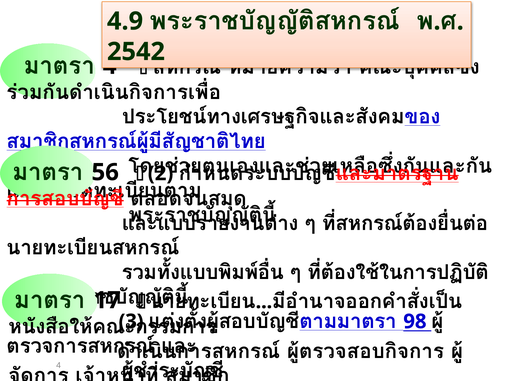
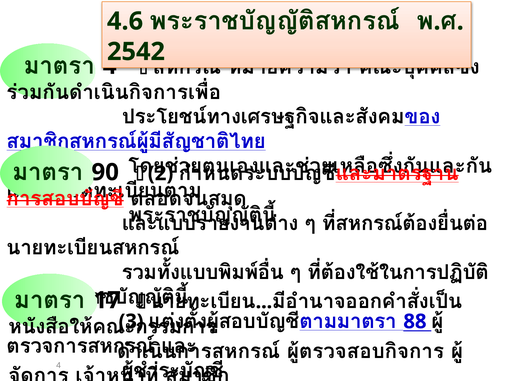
4.9: 4.9 -> 4.6 (125, 21)
56: 56 -> 90 (105, 172)
98: 98 -> 88 (415, 322)
